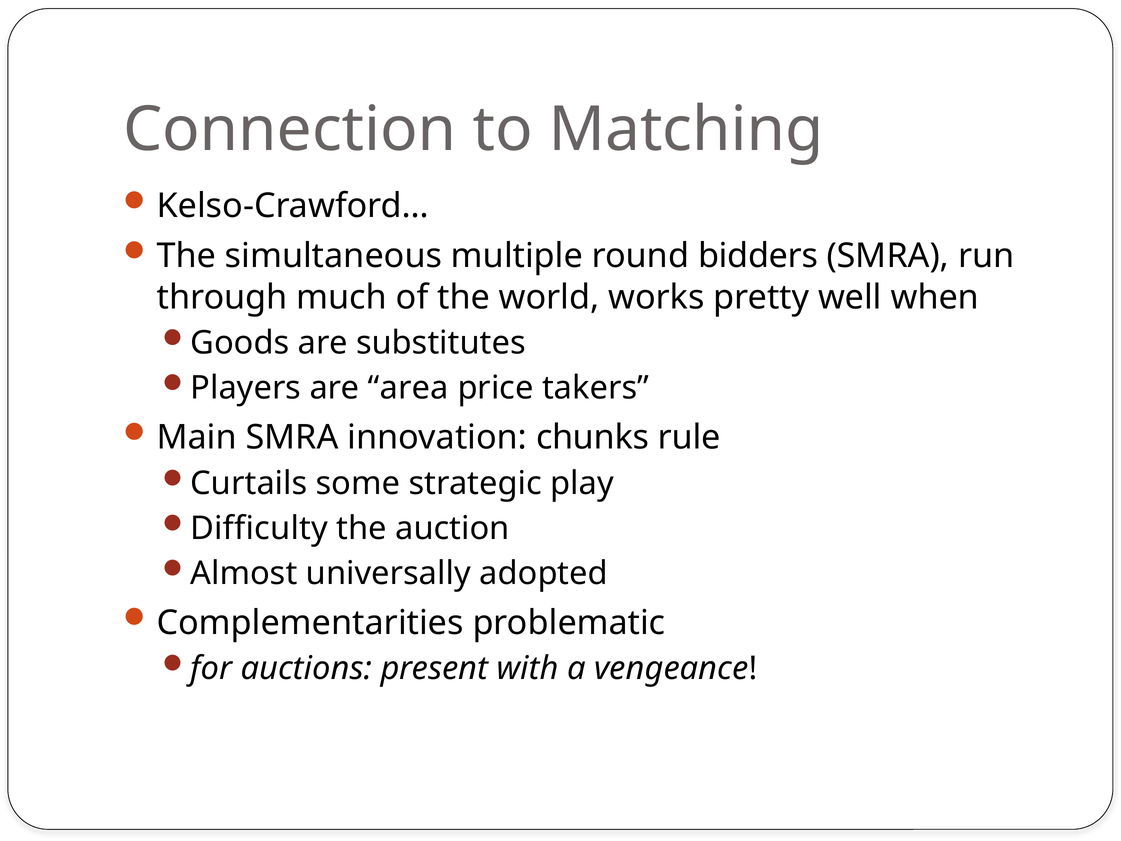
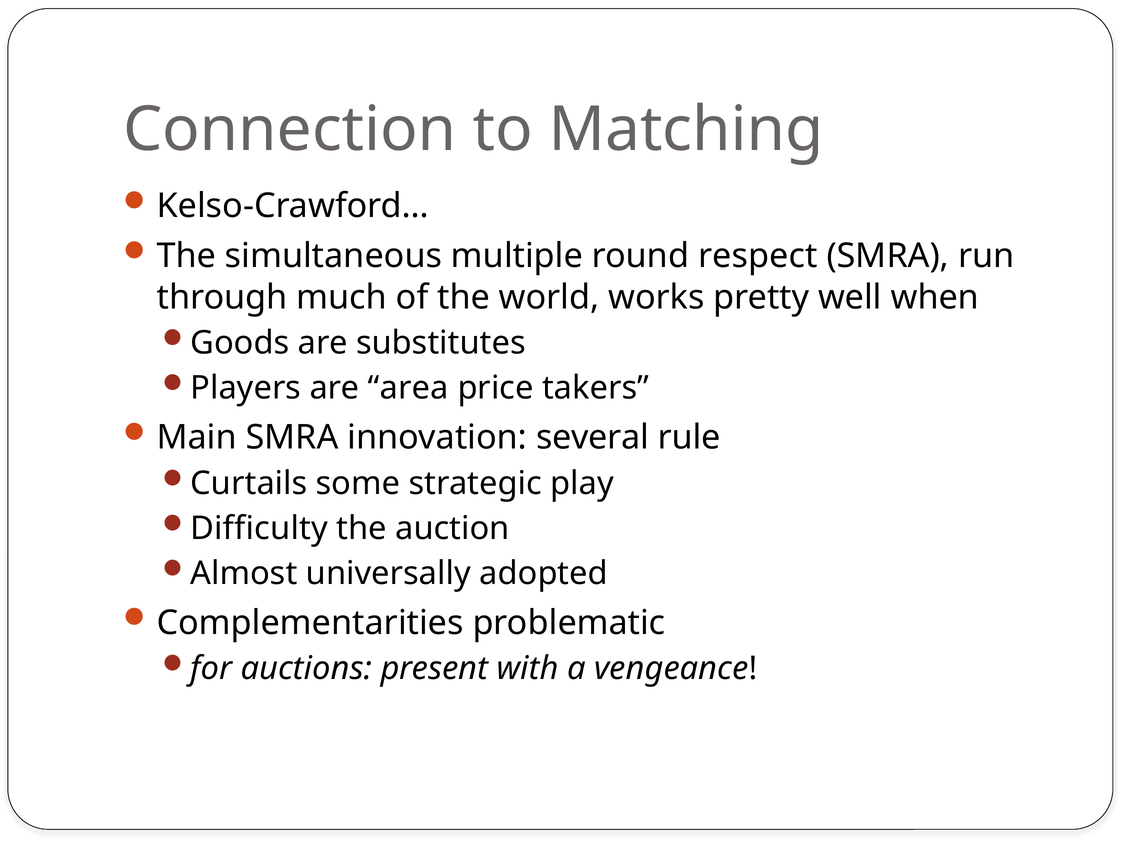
bidders: bidders -> respect (758, 256)
chunks: chunks -> several (593, 437)
